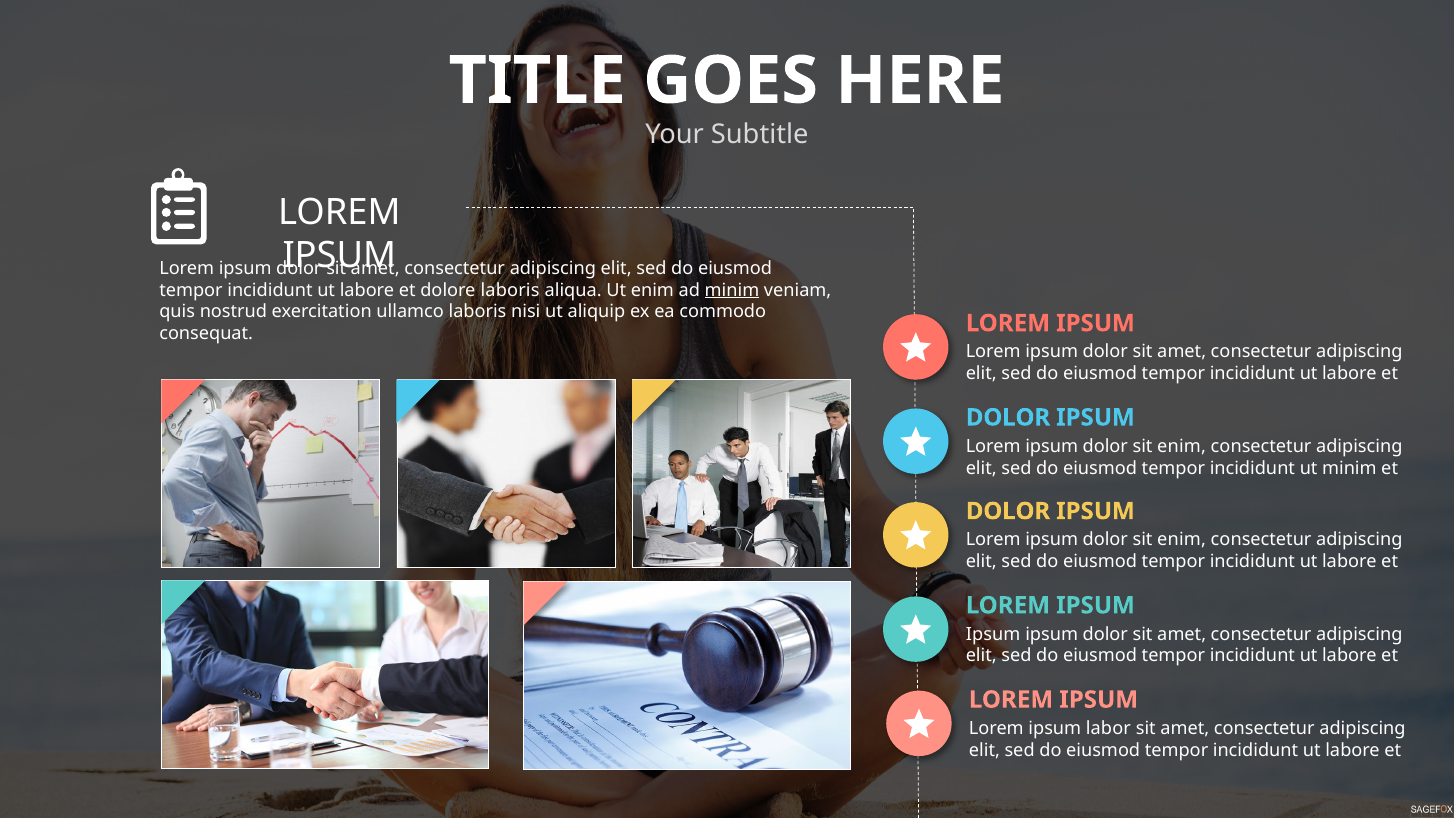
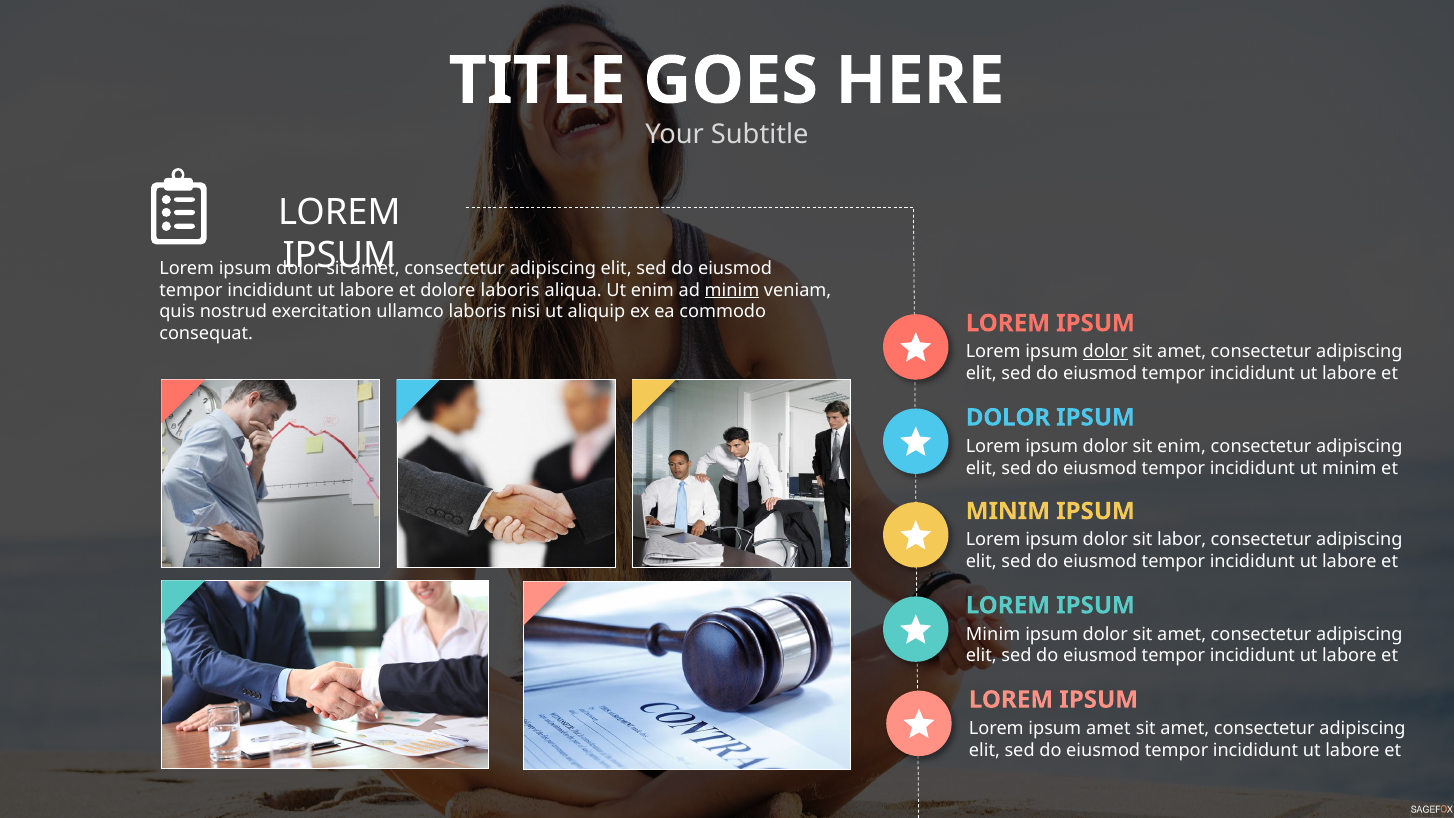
dolor underline: none -> present (1105, 352)
DOLOR: DOLOR -> MINIM (1008, 511)
enim: enim -> labor (1182, 540)
Ipsum: Ipsum -> Minim (993, 634)
ipsum labor: labor -> amet (1108, 728)
